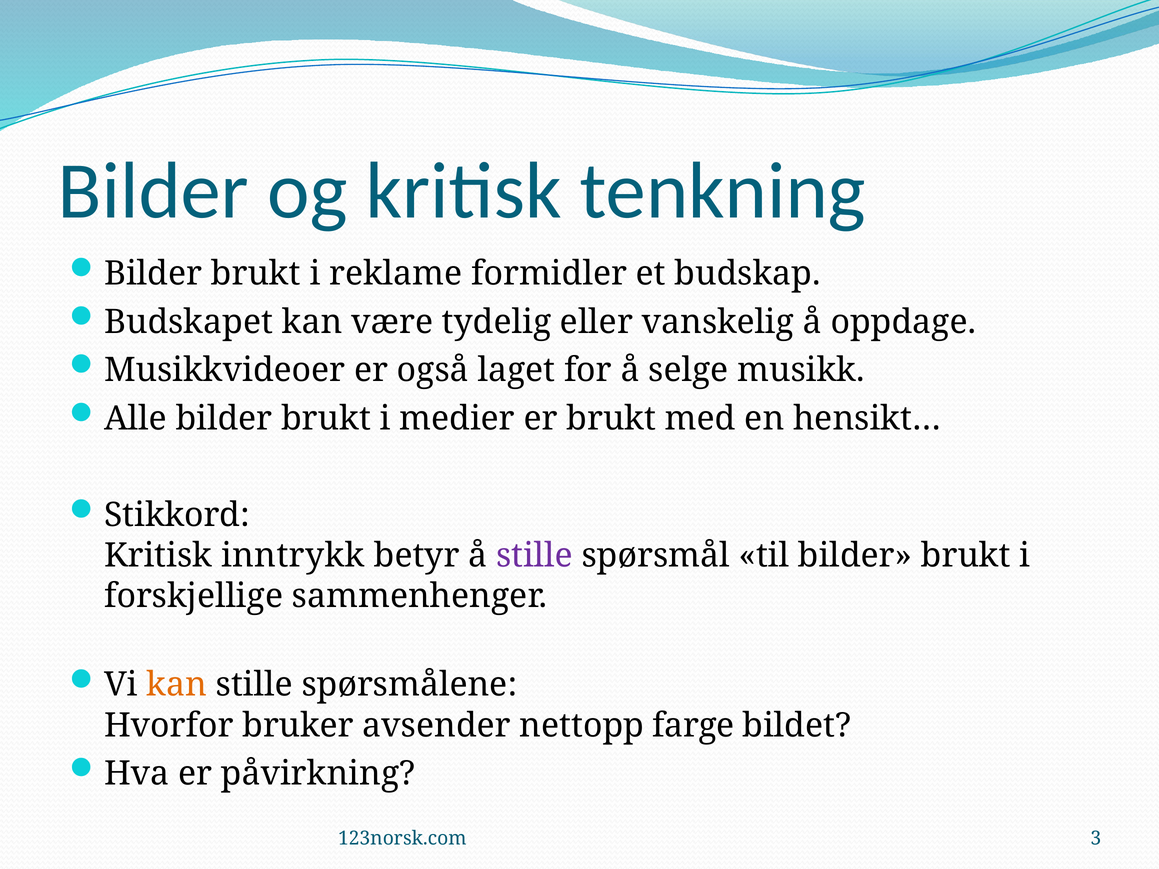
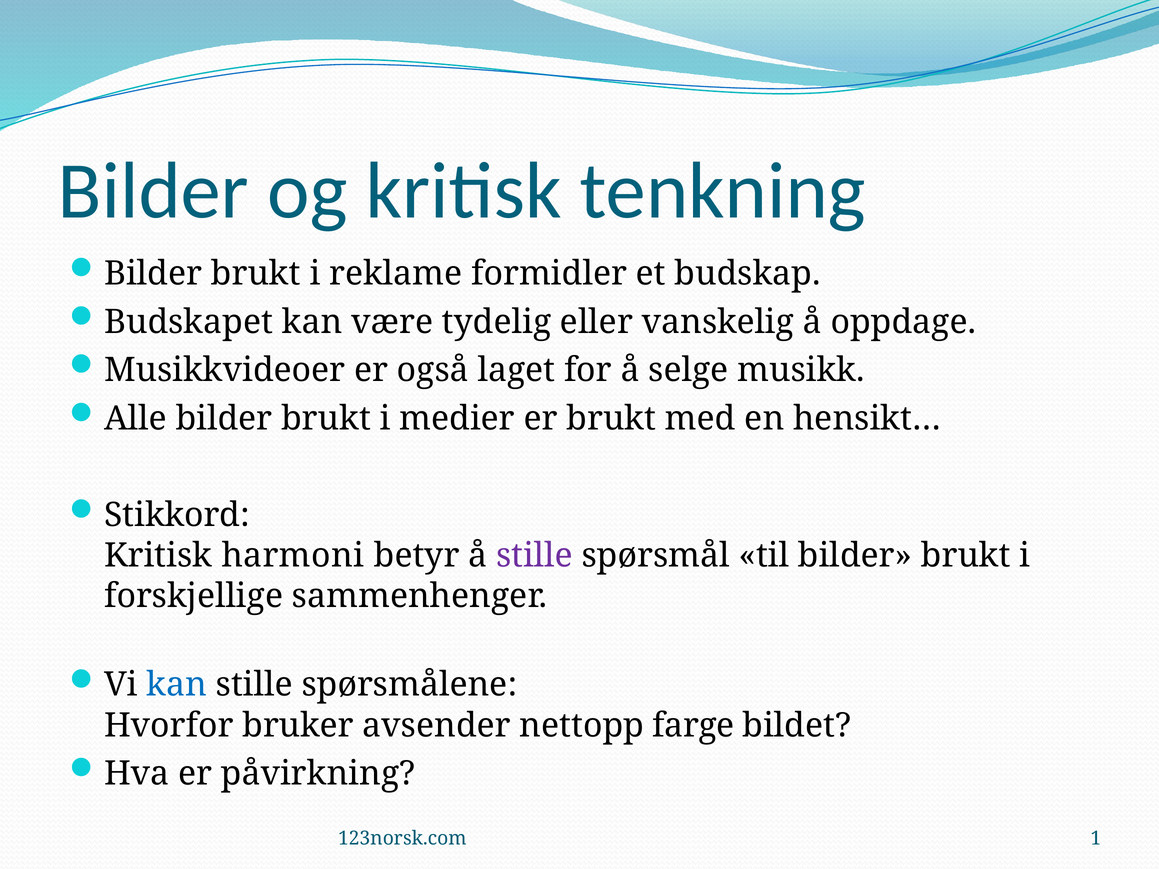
inntrykk: inntrykk -> harmoni (293, 556)
kan colour: orange -> blue (177, 685)
3: 3 -> 1 (1096, 839)
